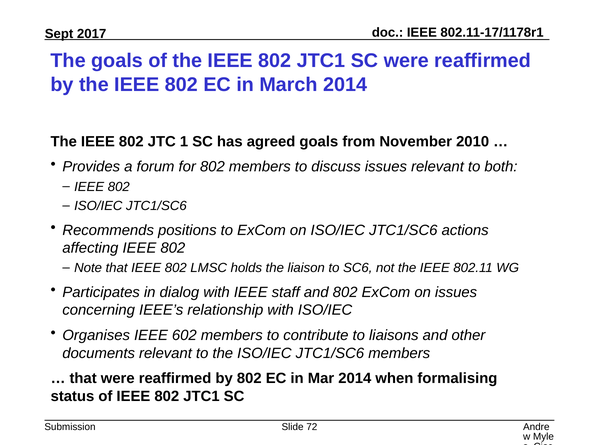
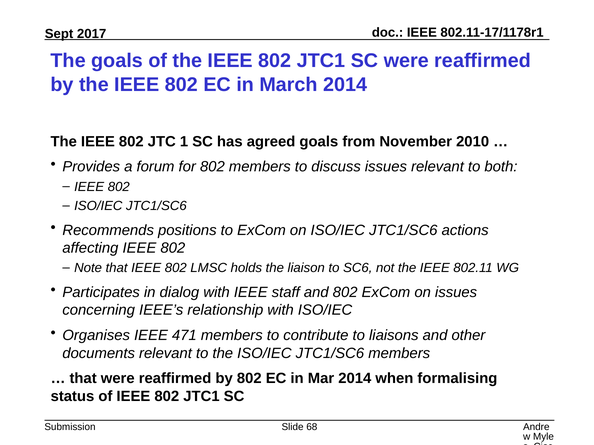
602: 602 -> 471 (184, 336)
72: 72 -> 68 (312, 427)
